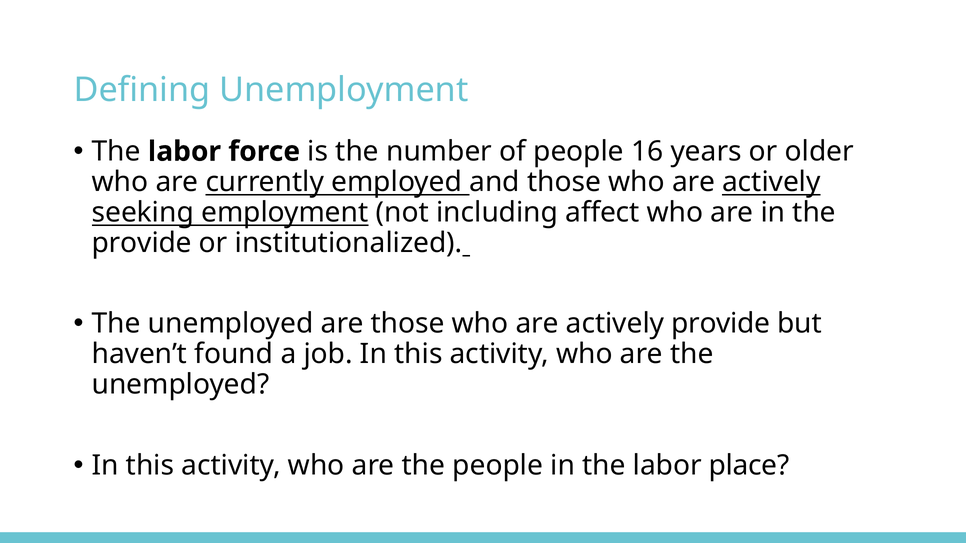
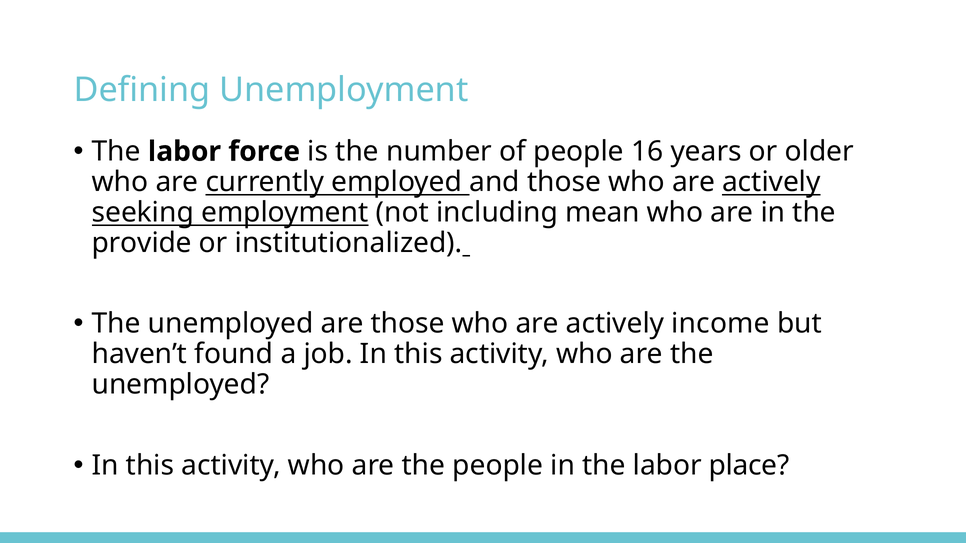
affect: affect -> mean (603, 212)
actively provide: provide -> income (721, 324)
